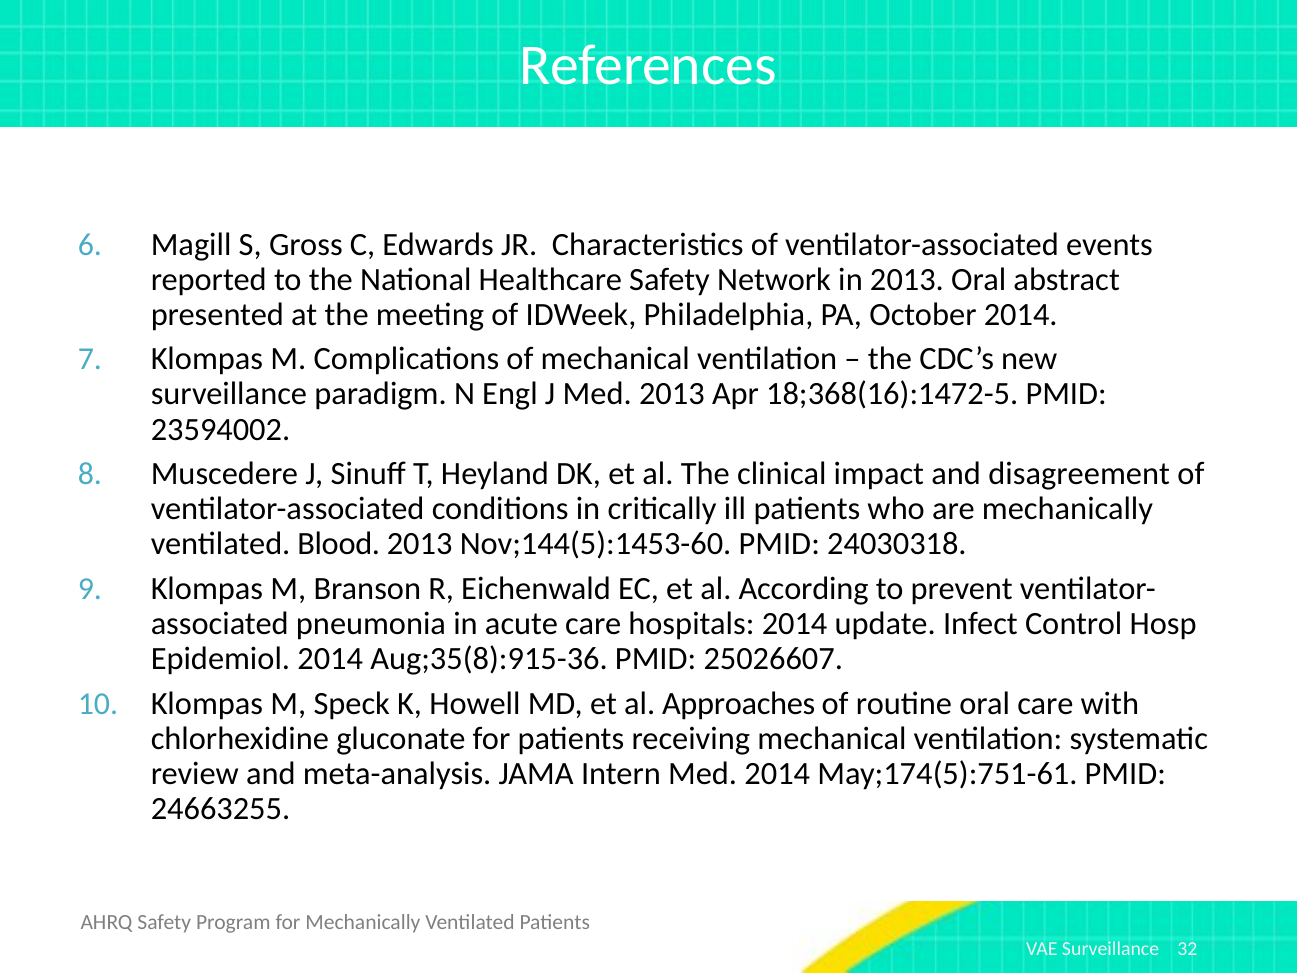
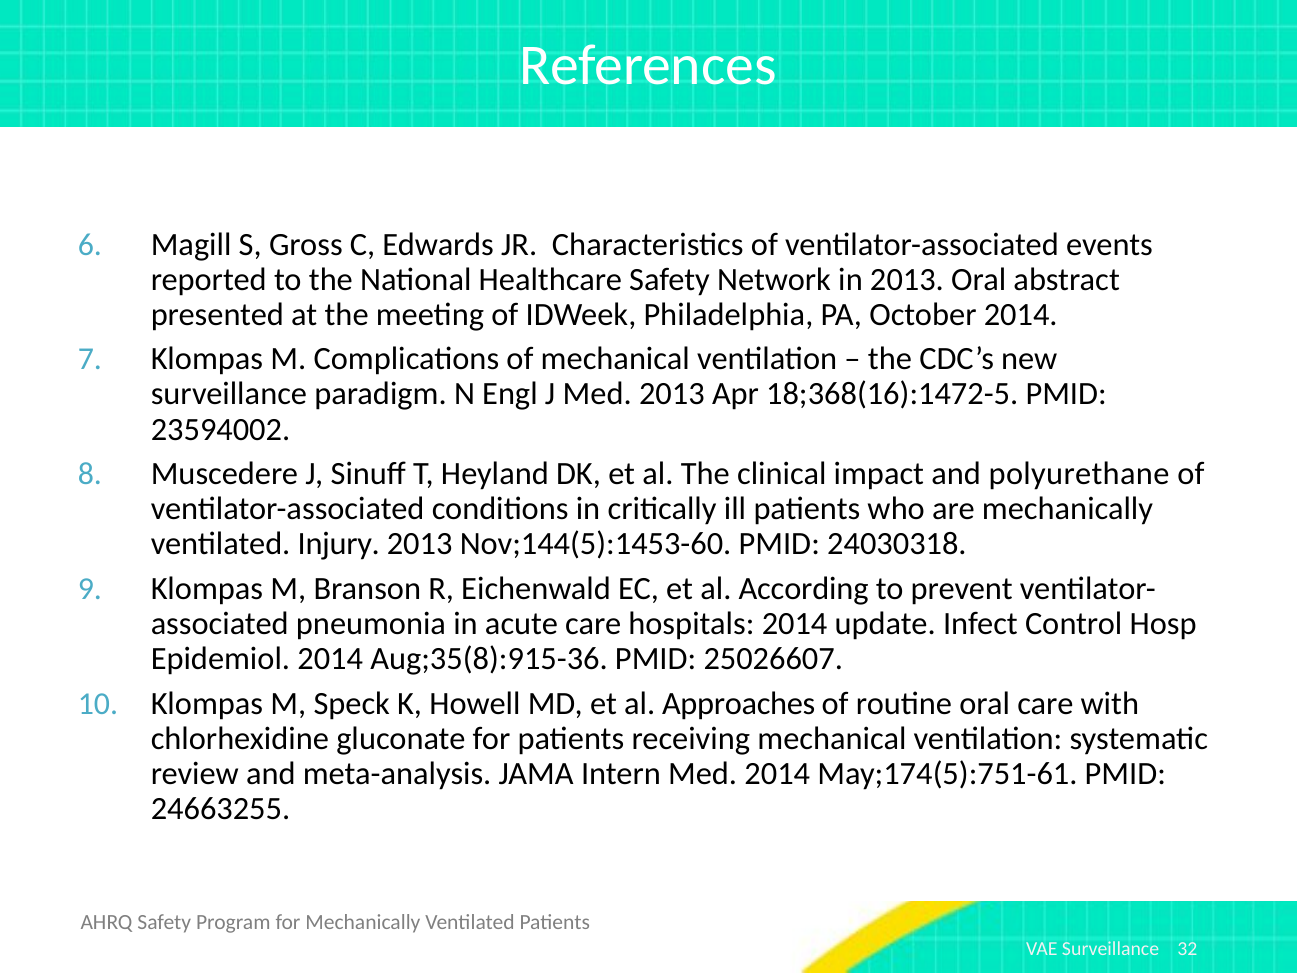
disagreement: disagreement -> polyurethane (1079, 474)
Blood: Blood -> Injury (339, 544)
